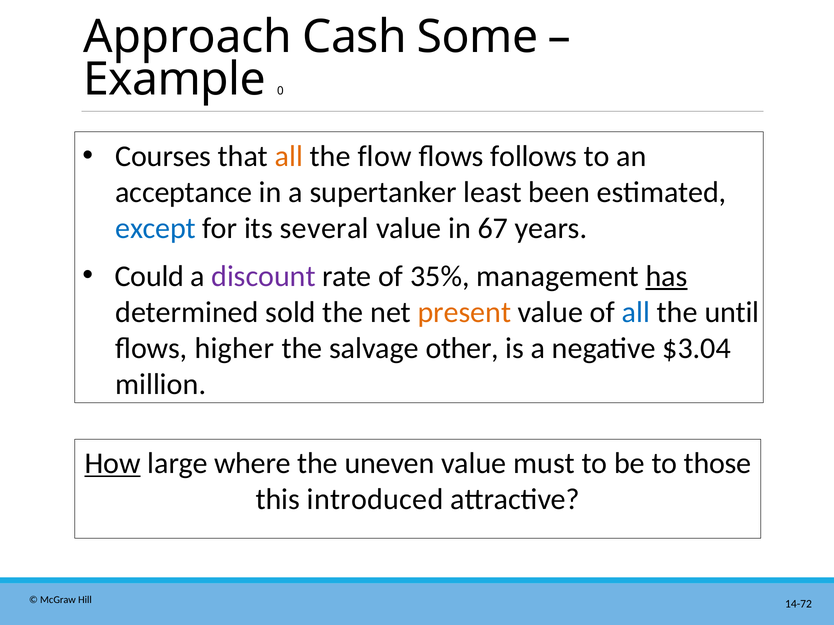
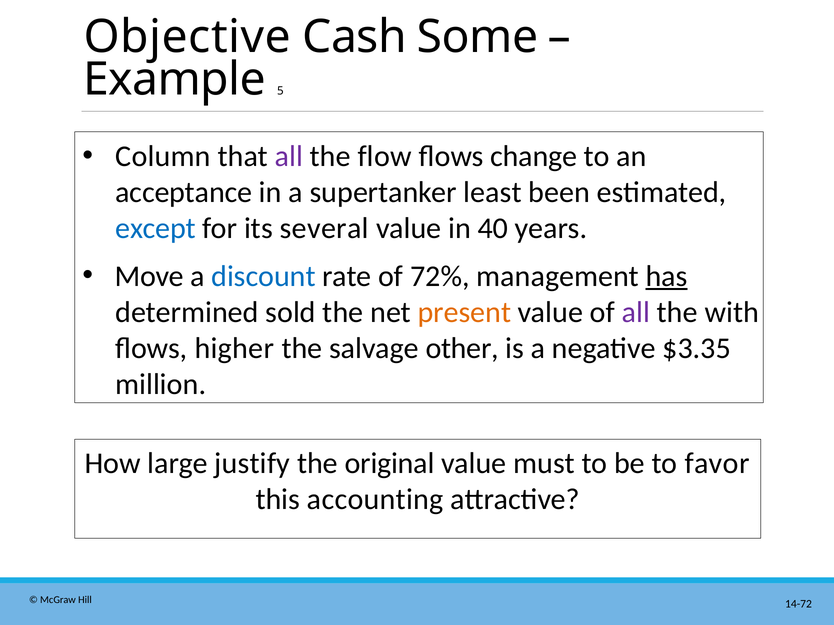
Approach: Approach -> Objective (187, 37)
0: 0 -> 5 (280, 91)
Courses: Courses -> Column (163, 156)
all colour: orange -> purple (289, 156)
follows: follows -> change (534, 156)
67: 67 -> 40 (493, 229)
Could: Could -> Move (149, 276)
discount colour: purple -> blue (263, 276)
35%: 35% -> 72% (440, 276)
all colour: blue -> purple (636, 312)
until: until -> with (732, 312)
$3.04: $3.04 -> $3.35 (697, 349)
How underline: present -> none (113, 464)
where: where -> justify (252, 464)
uneven: uneven -> original (390, 464)
those: those -> favor (717, 464)
introduced: introduced -> accounting (375, 500)
